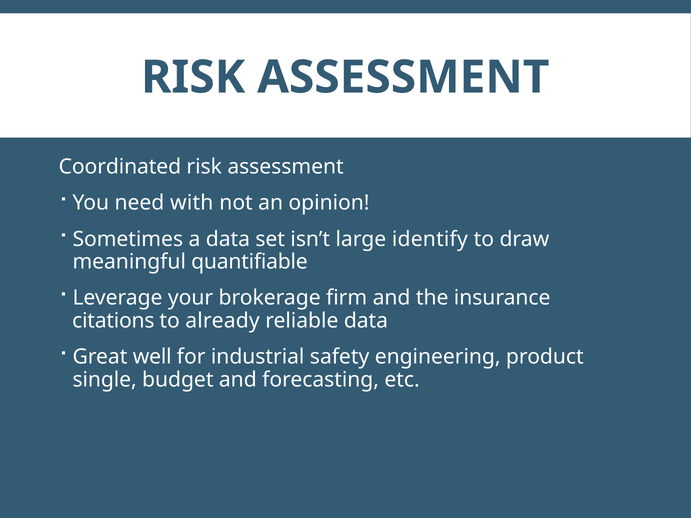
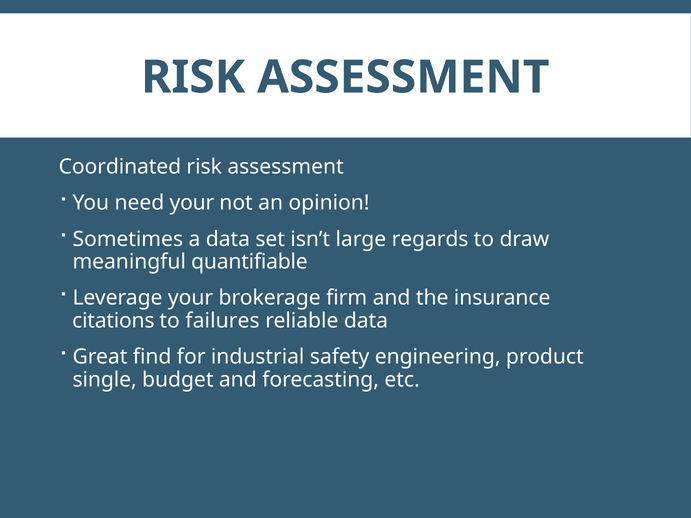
need with: with -> your (192, 203)
identify: identify -> regards (430, 239)
already: already -> failures (223, 321)
well: well -> find (152, 357)
